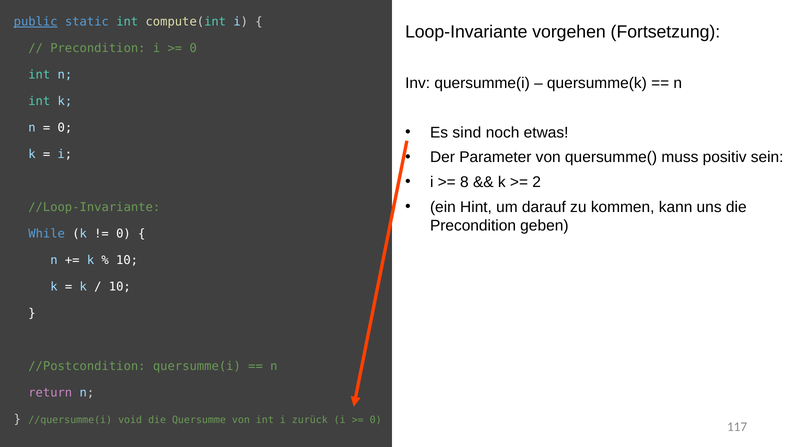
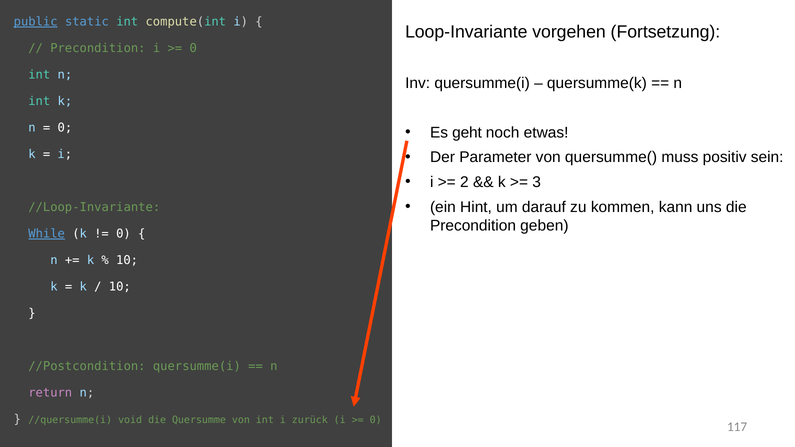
sind: sind -> geht (467, 133)
8: 8 -> 2 (464, 182)
2: 2 -> 3 (537, 182)
While underline: none -> present (47, 234)
